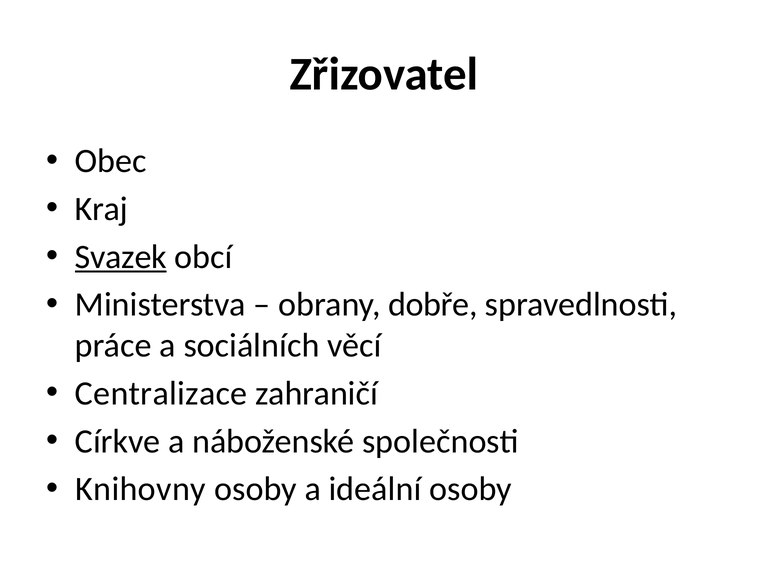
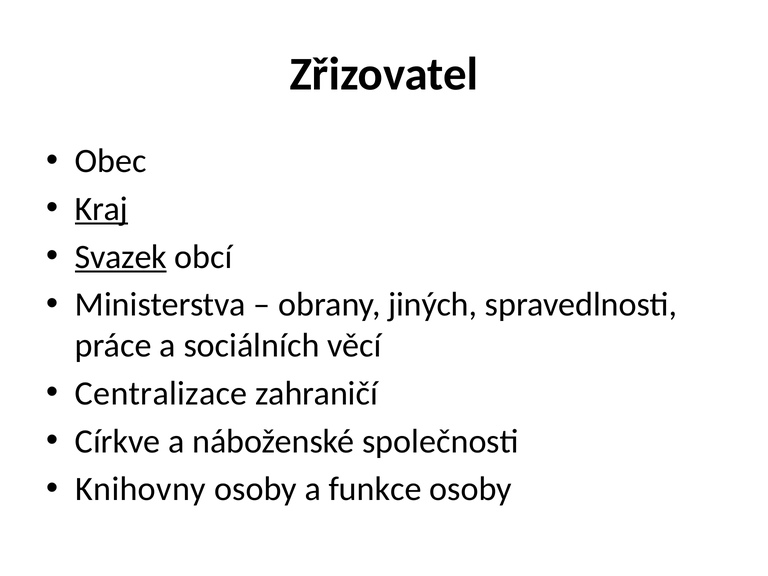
Kraj underline: none -> present (102, 209)
dobře: dobře -> jiných (433, 305)
ideální: ideální -> funkce (375, 489)
